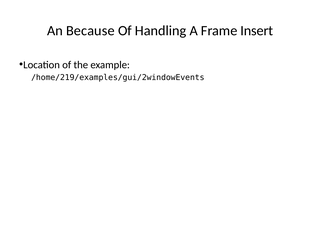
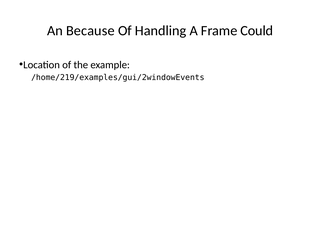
Insert: Insert -> Could (257, 31)
